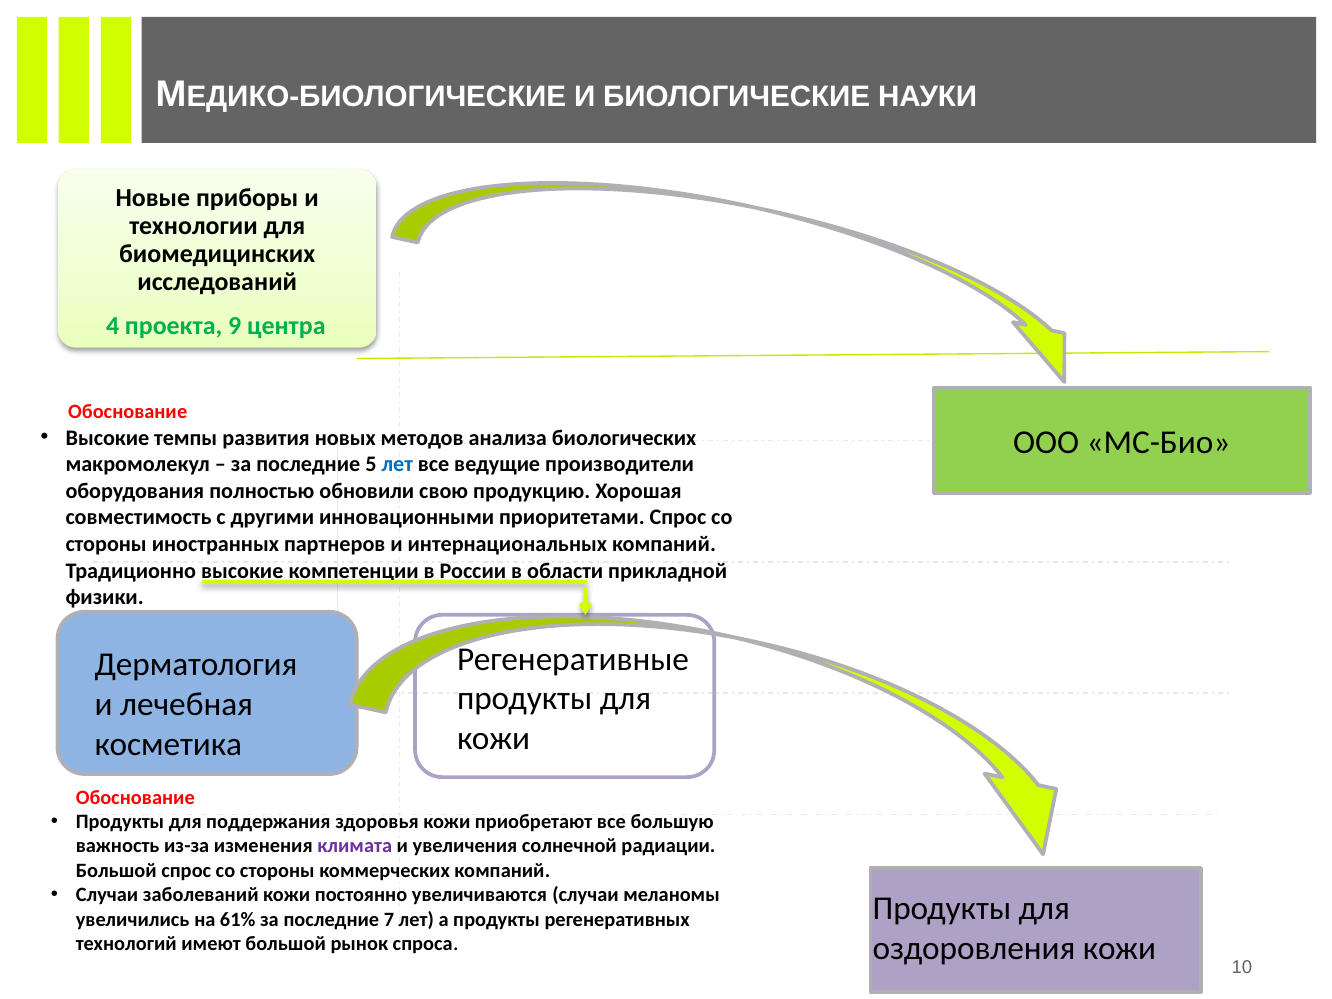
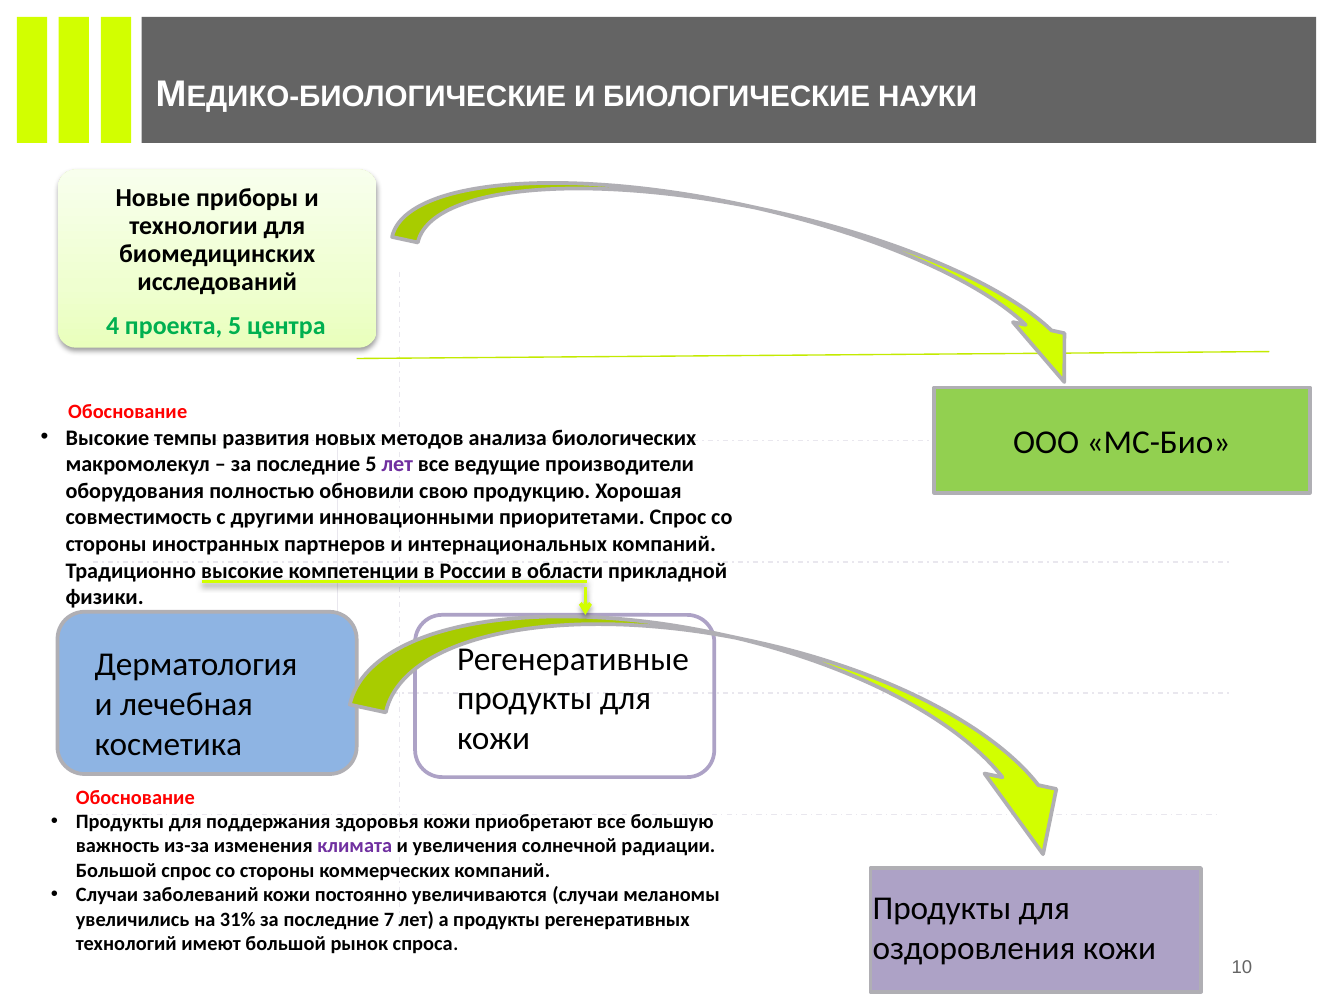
проекта 9: 9 -> 5 (235, 326)
лет colour: blue -> purple (397, 464)
61%: 61% -> 31% (238, 919)
